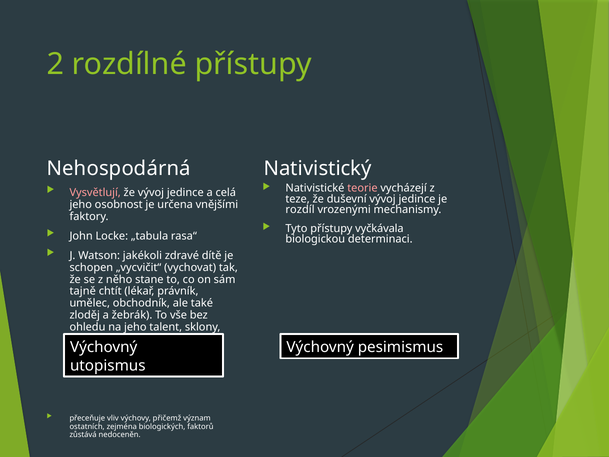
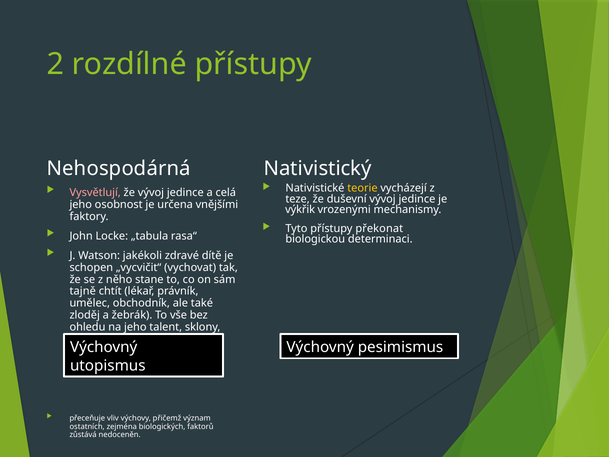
teorie colour: pink -> yellow (362, 188)
rozdíl: rozdíl -> výkřik (300, 209)
vyčkávala: vyčkávala -> překonat (379, 228)
